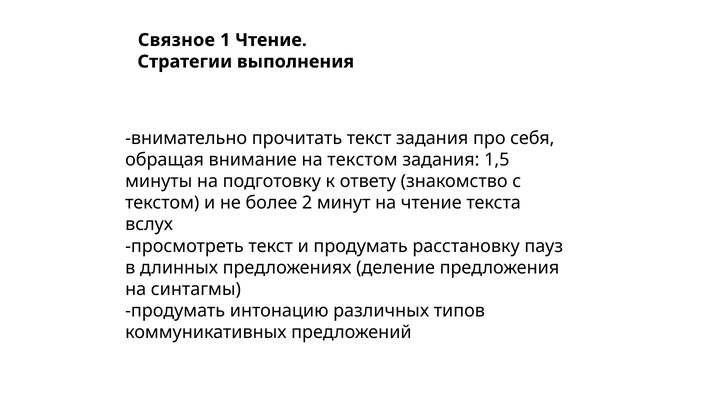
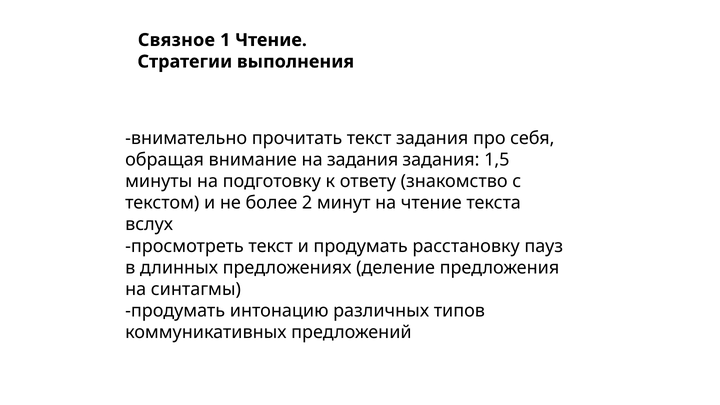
на текстом: текстом -> задания (363, 160)
